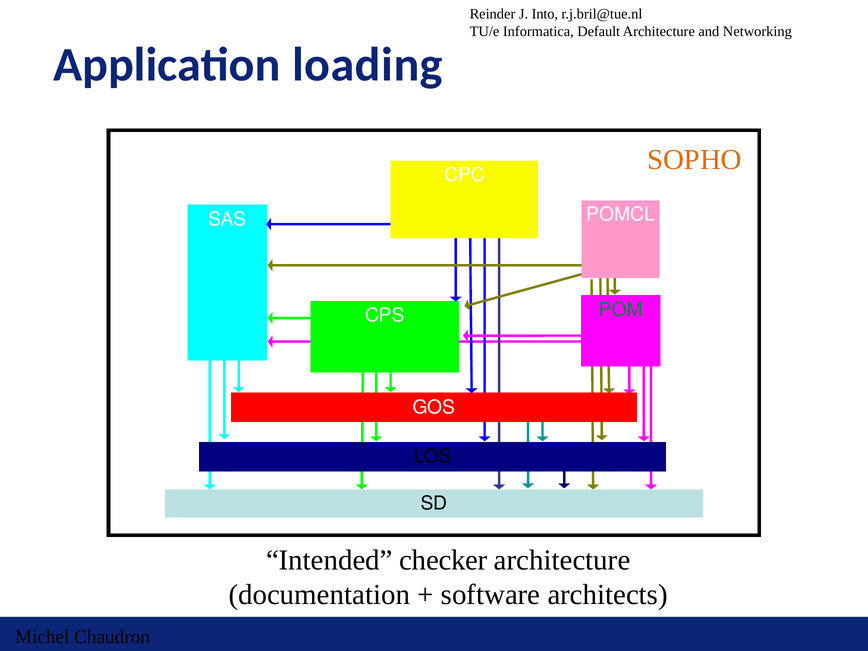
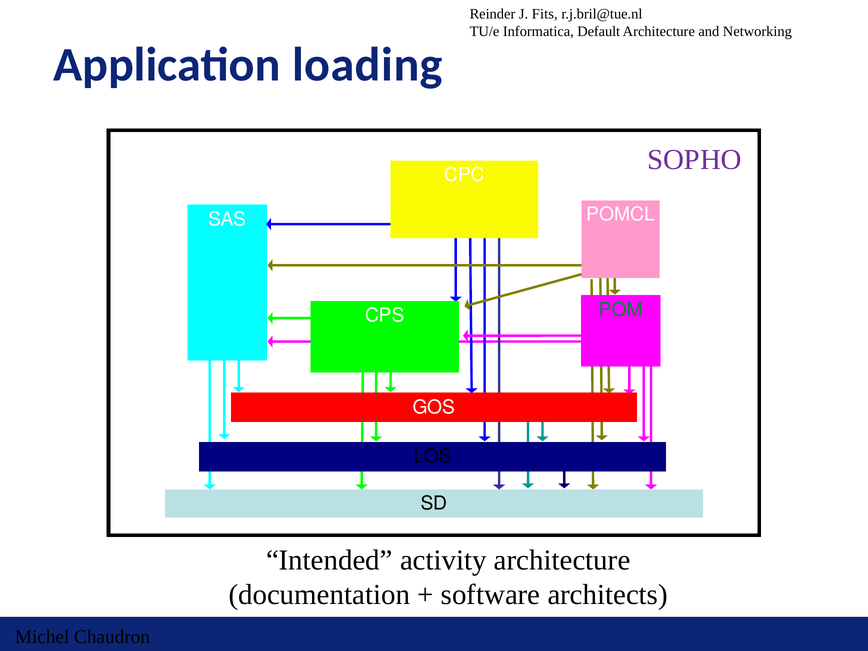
Into: Into -> Fits (545, 14)
SOPHO colour: orange -> purple (694, 160)
checker: checker -> activity (443, 560)
